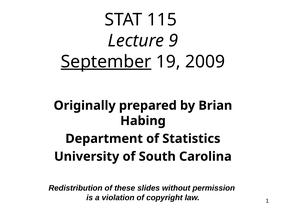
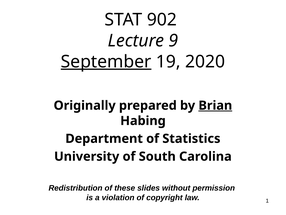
115: 115 -> 902 (162, 20)
2009: 2009 -> 2020 (205, 62)
Brian underline: none -> present (215, 105)
